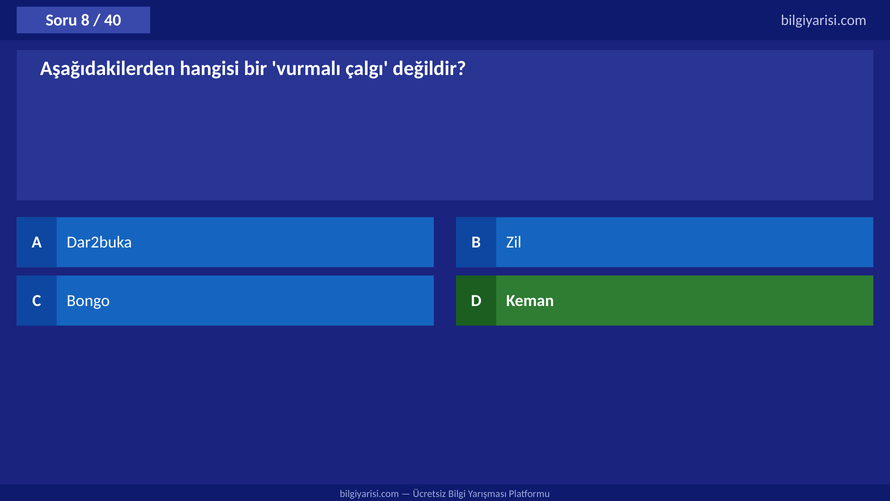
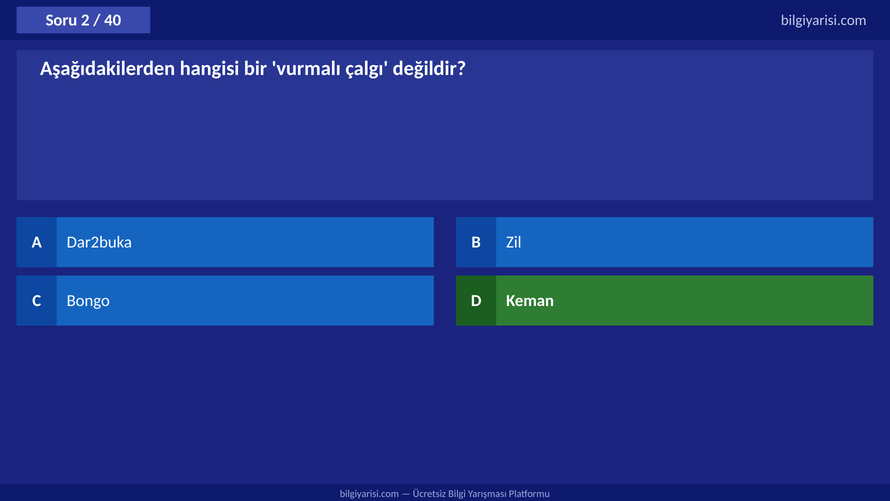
8: 8 -> 2 (85, 20)
